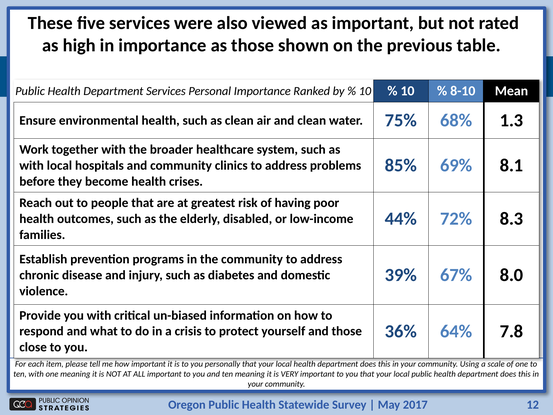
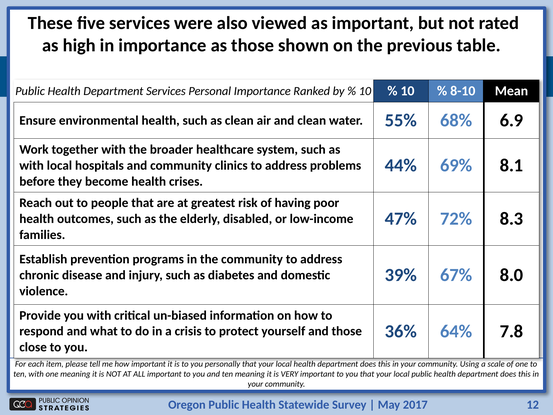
75%: 75% -> 55% (401, 120)
1.3: 1.3 -> 6.9 (512, 120)
85%: 85% -> 44% (401, 165)
44%: 44% -> 47% (401, 219)
